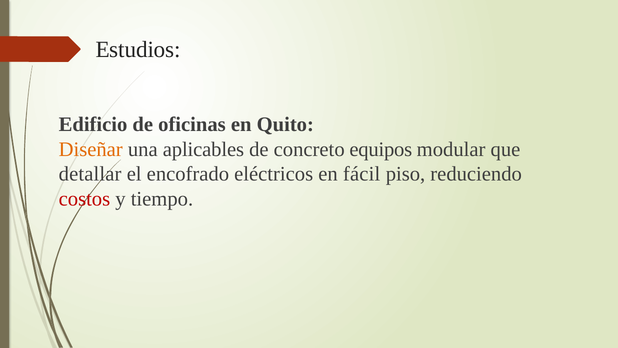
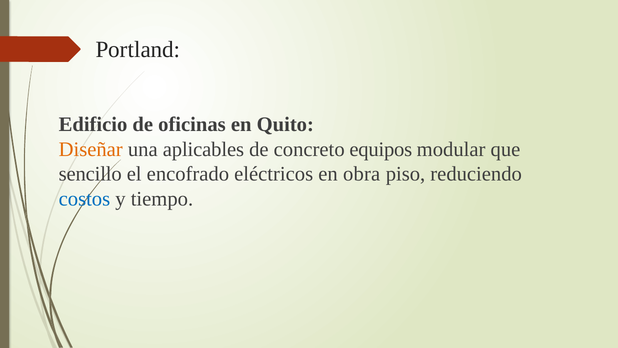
Estudios: Estudios -> Portland (138, 49)
detallar: detallar -> sencillo (90, 174)
fácil: fácil -> obra (362, 174)
costos colour: red -> blue (84, 199)
